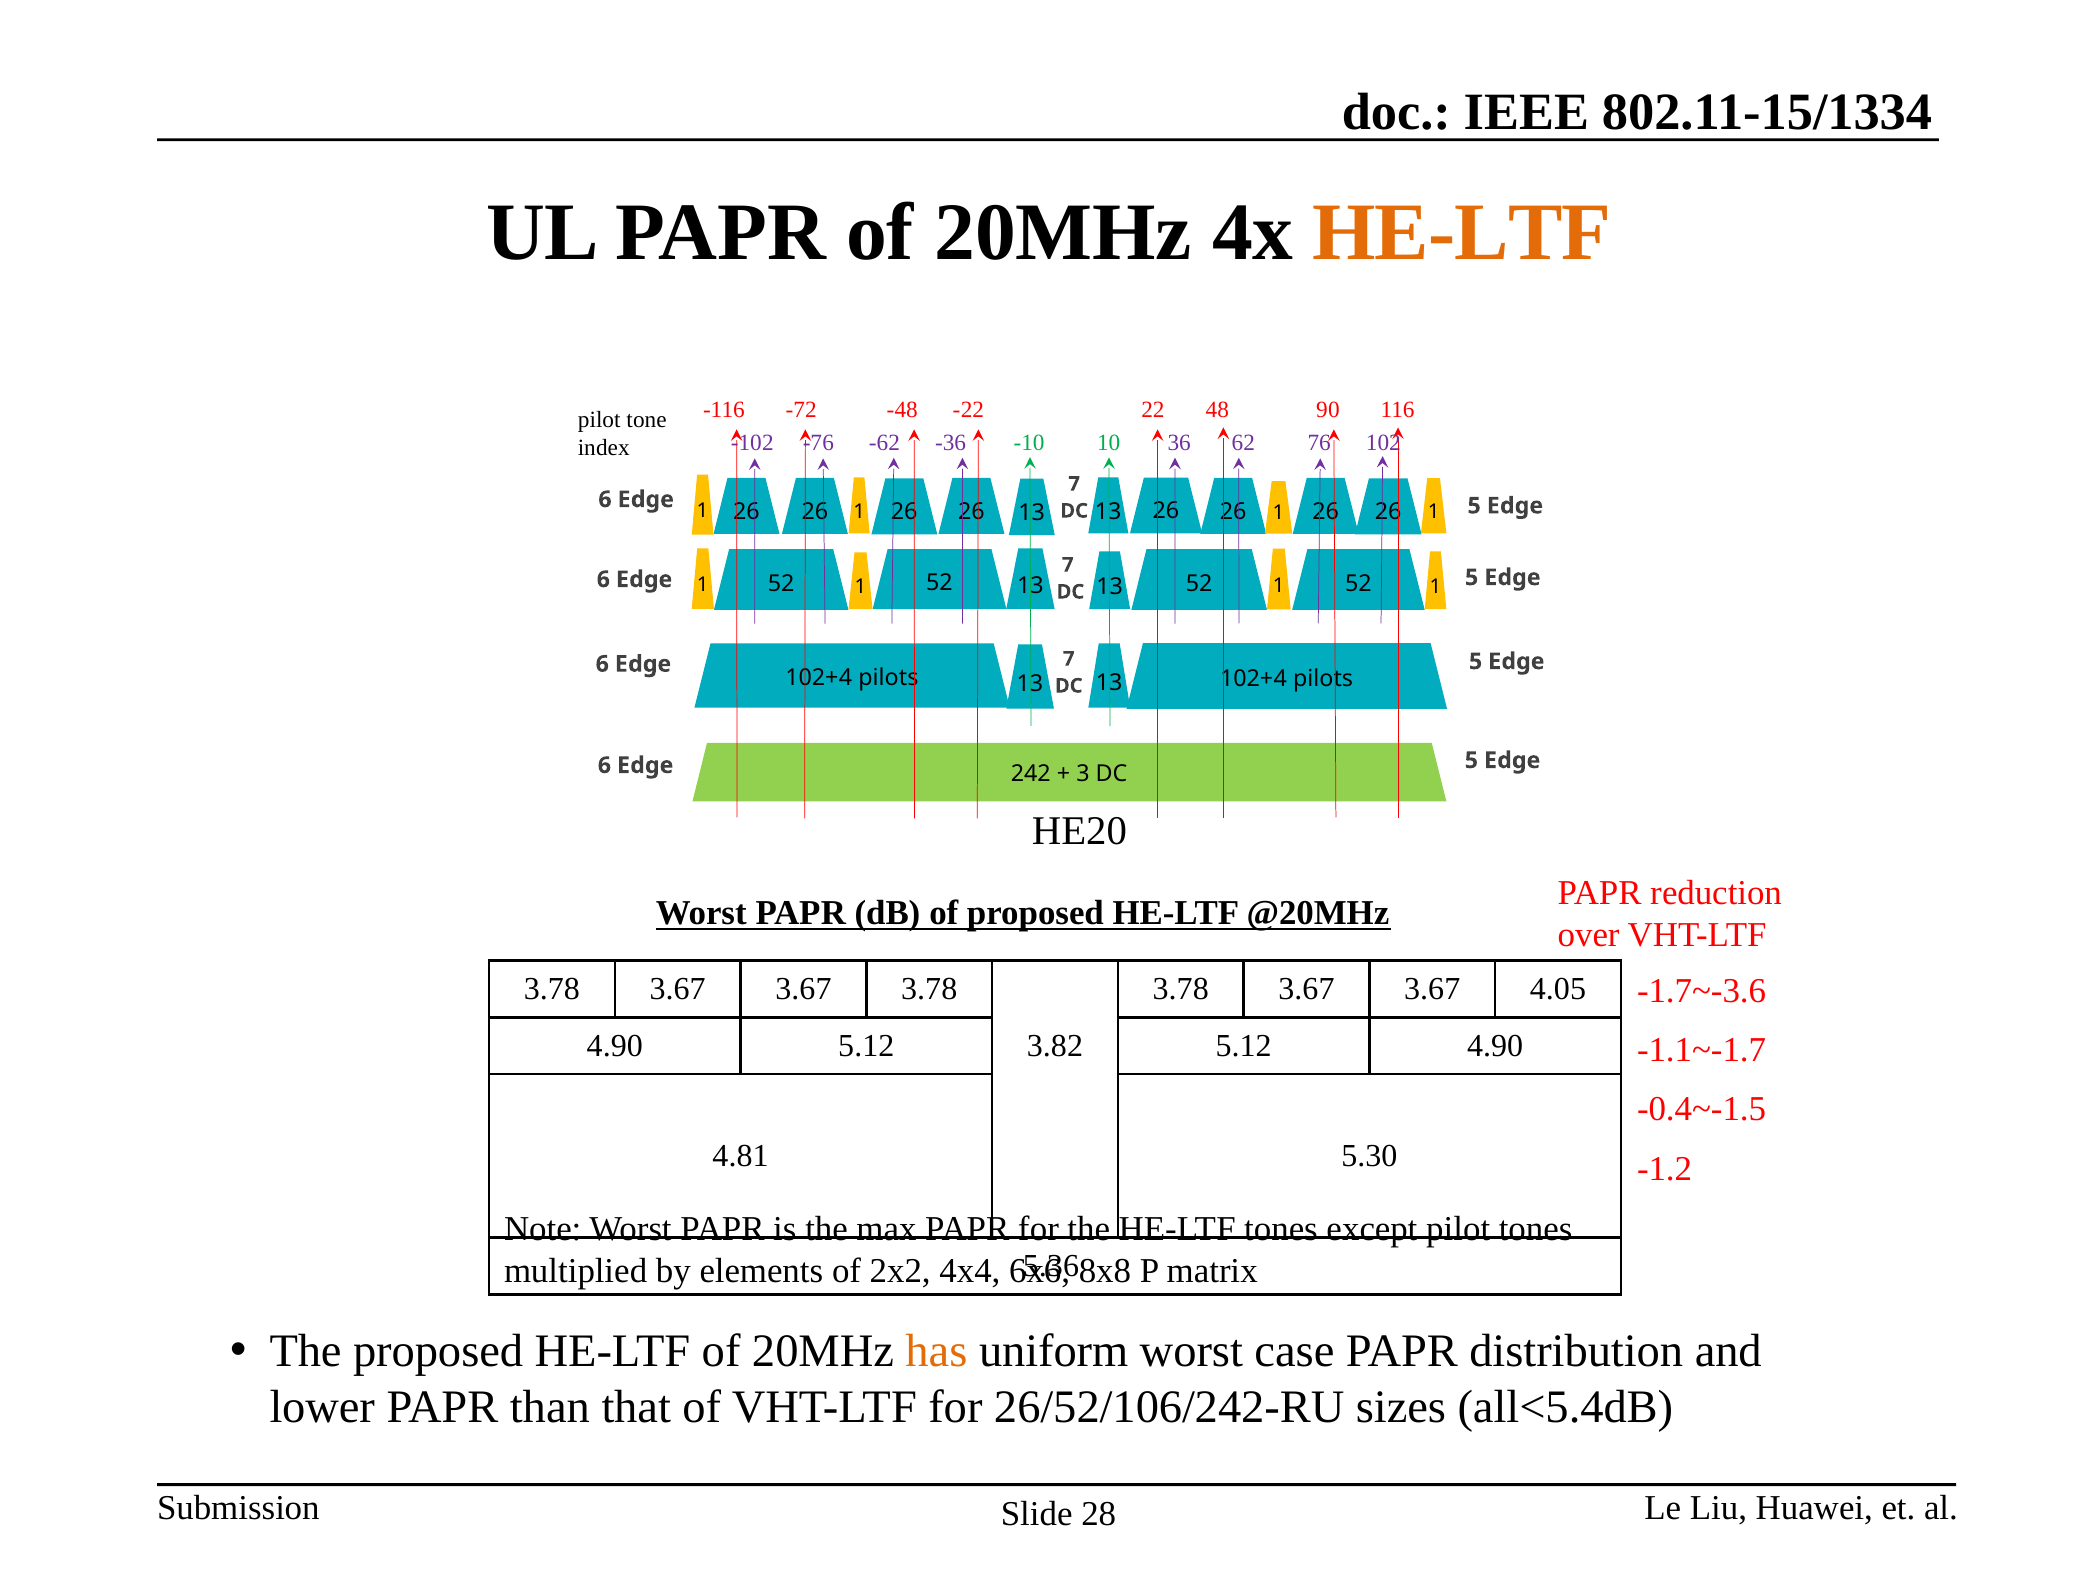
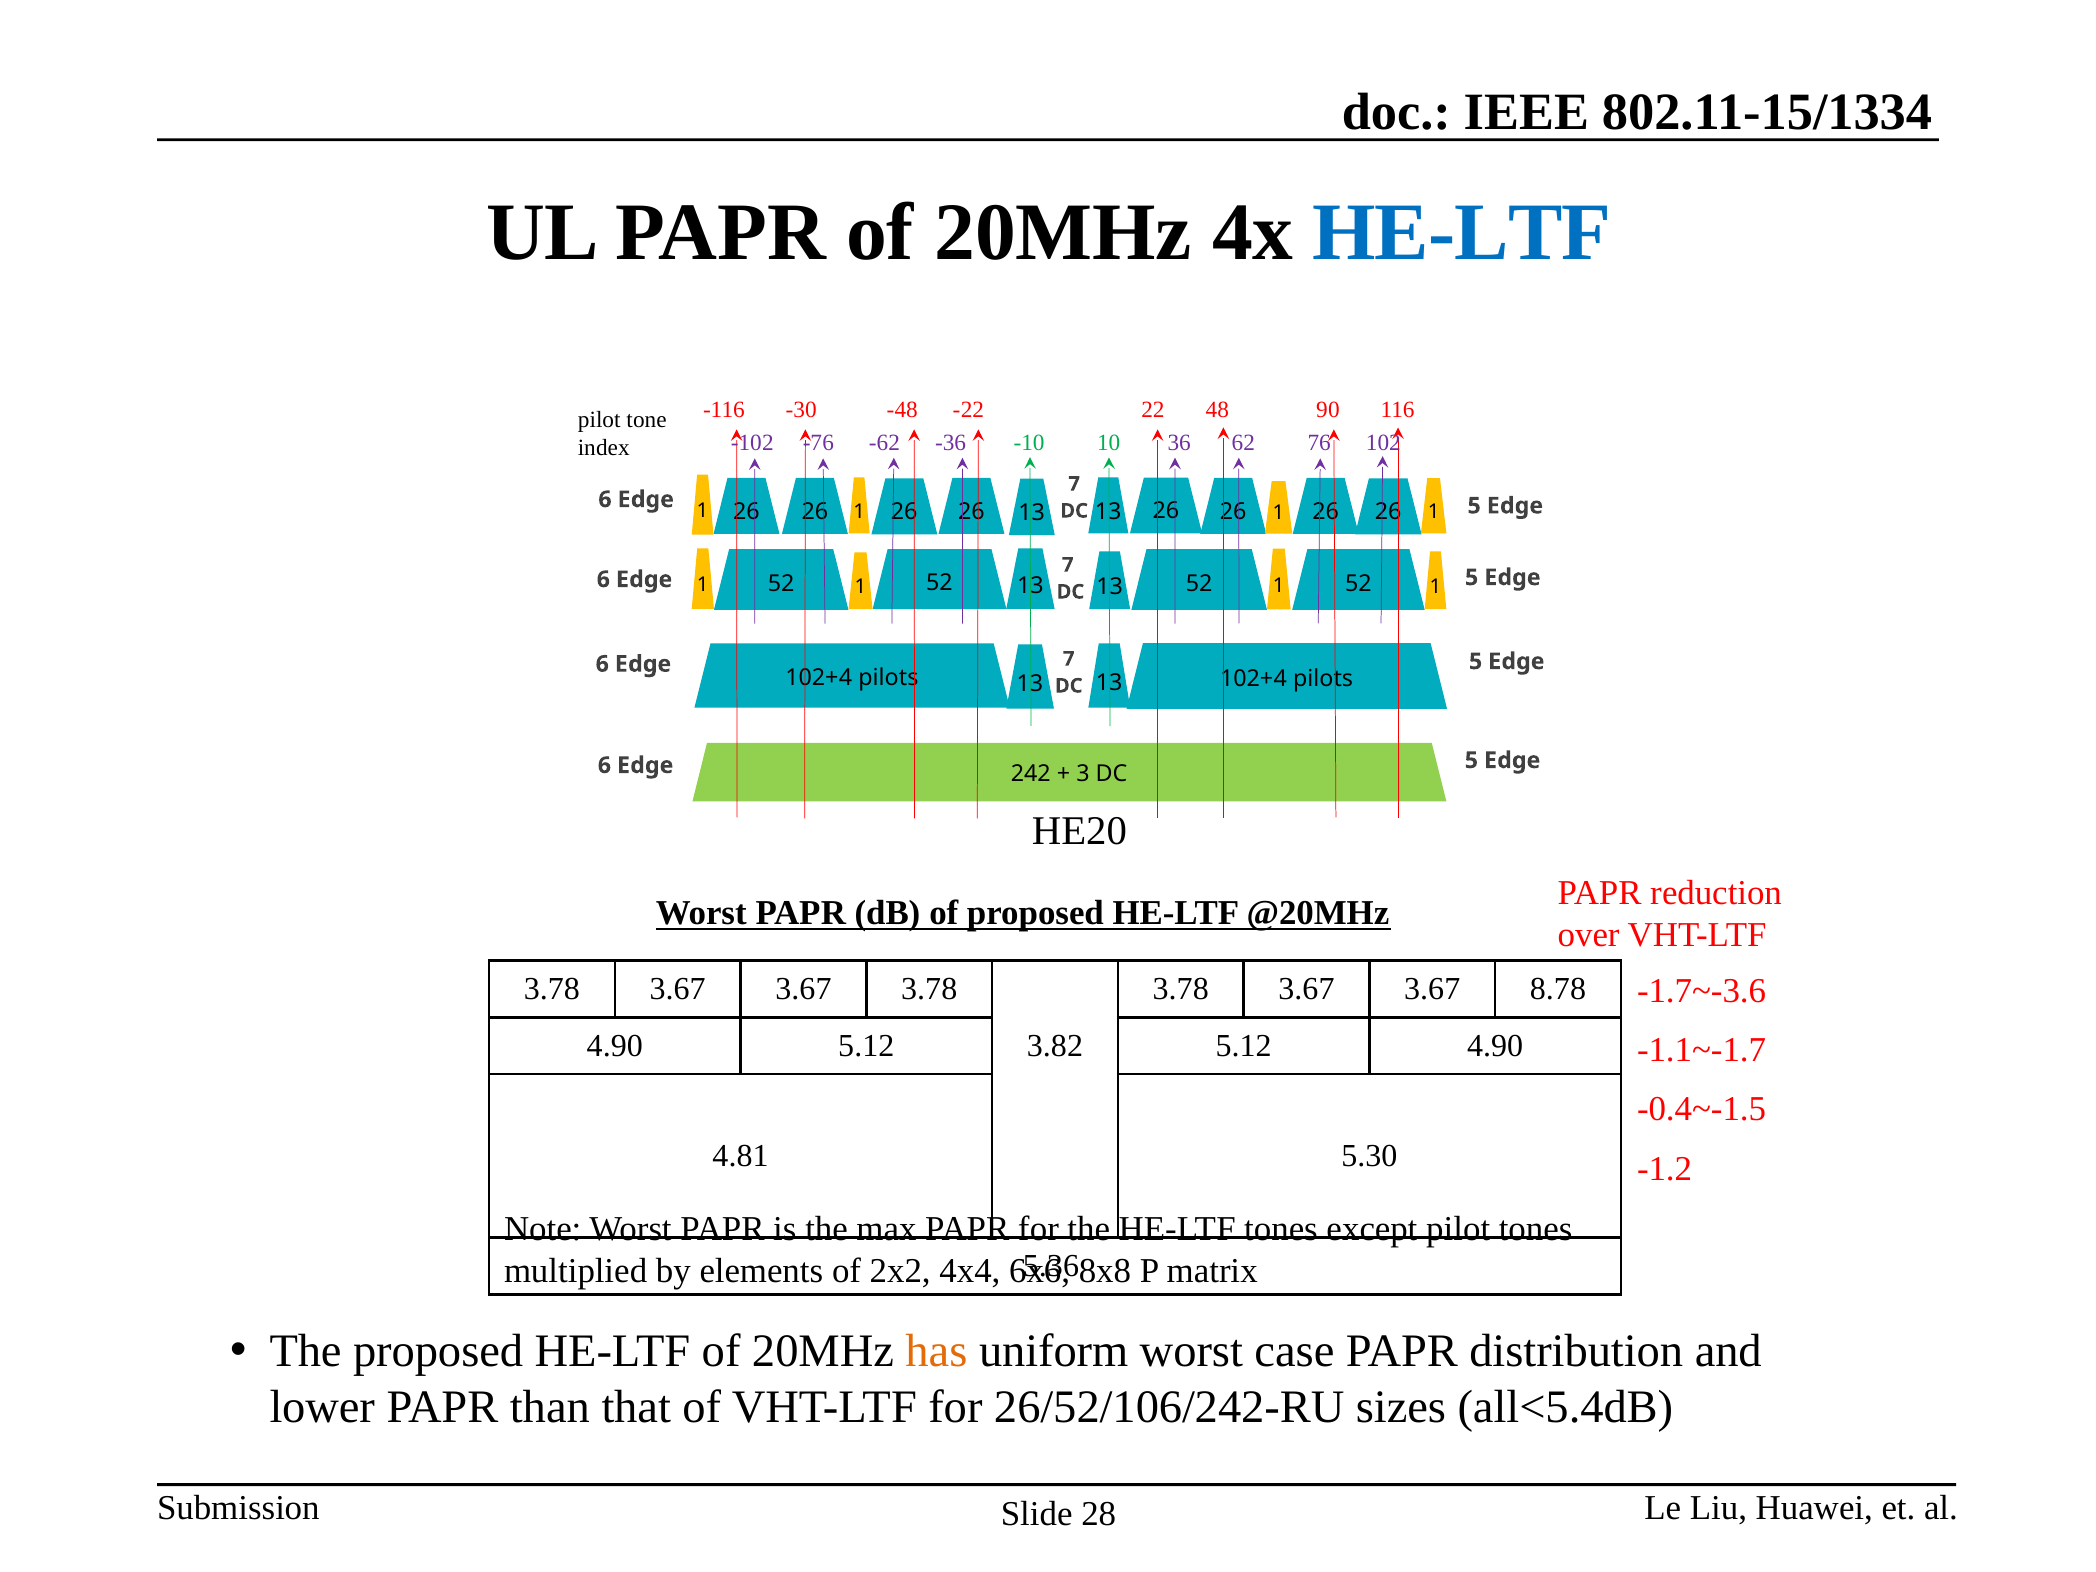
HE-LTF colour: orange -> blue (1462, 233)
-72: -72 -> -30 (801, 410)
4.05: 4.05 -> 8.78 (1558, 989)
